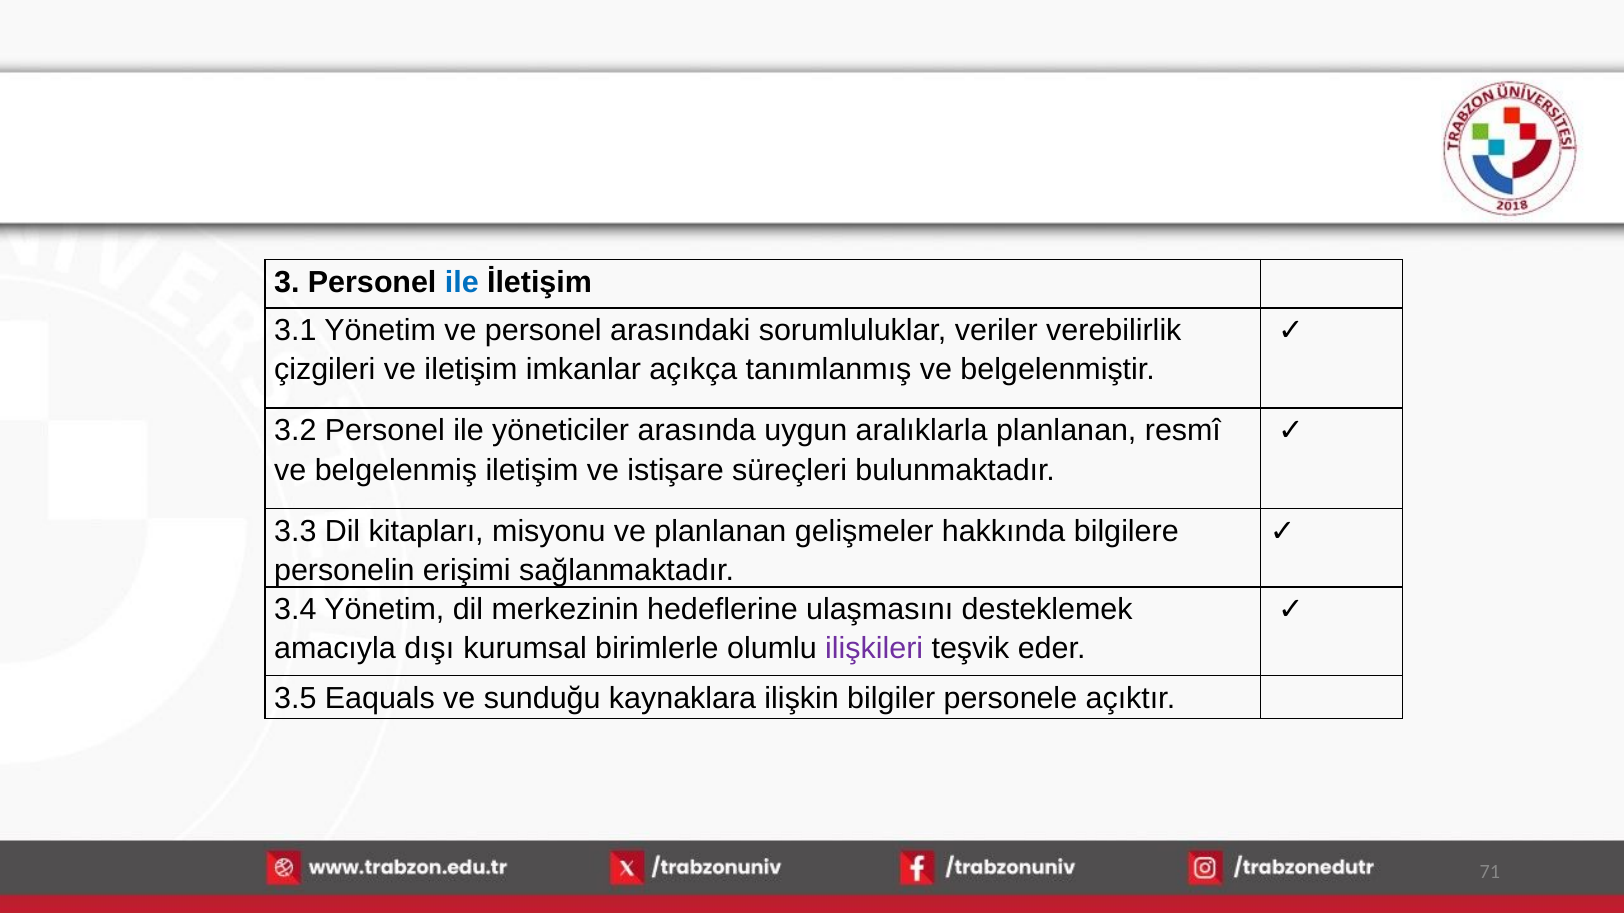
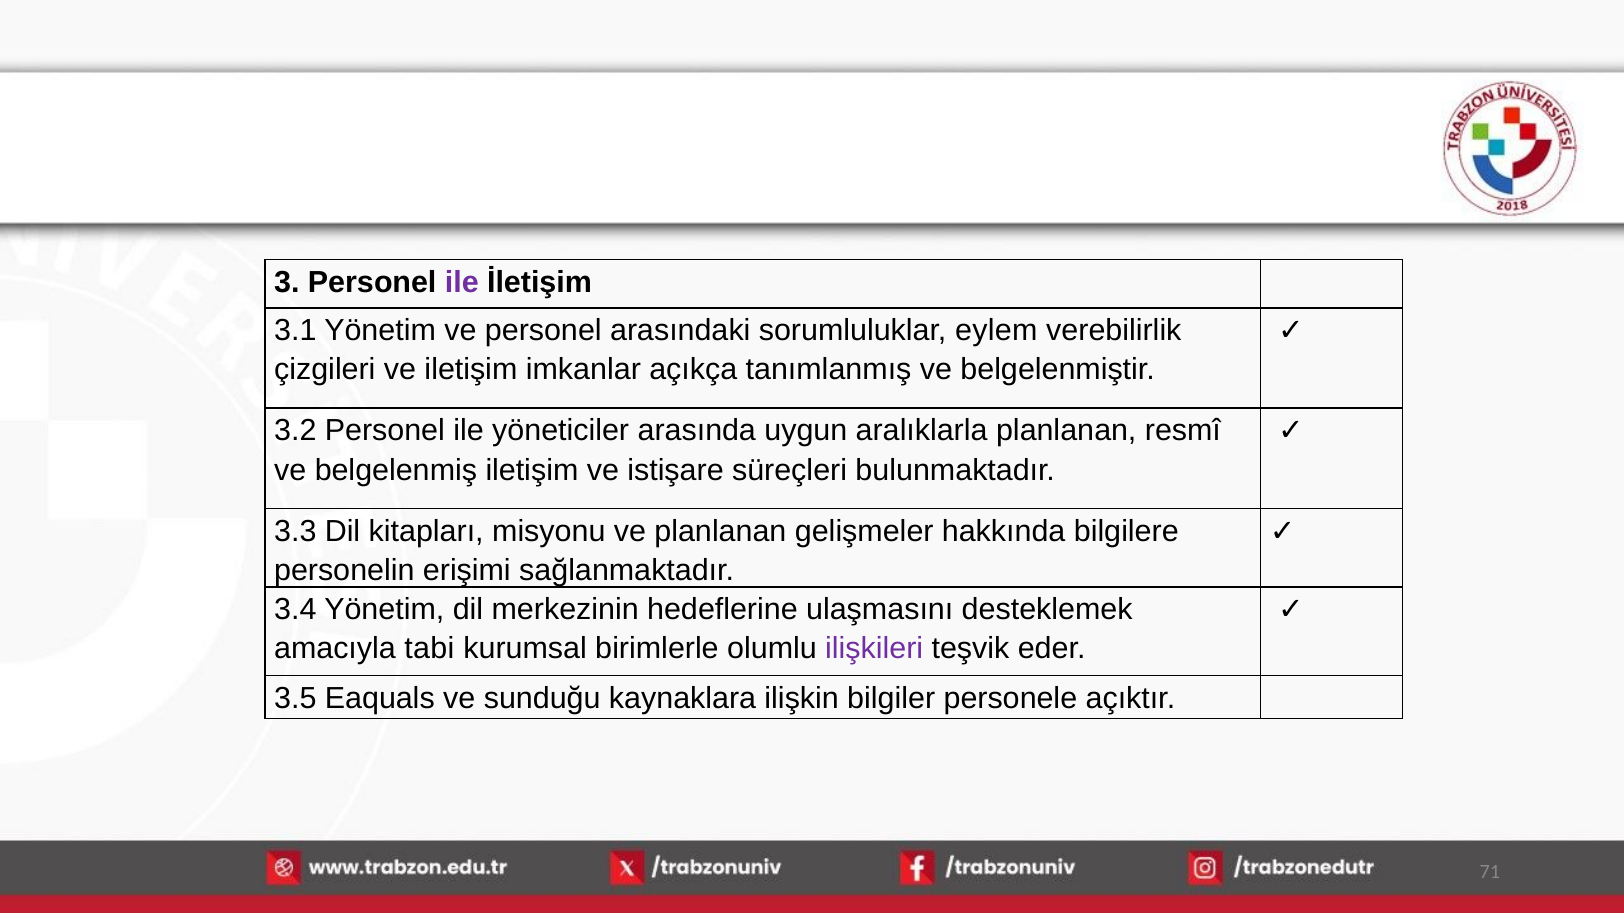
ile colour: blue -> purple (462, 282)
veriler: veriler -> eylem (996, 331)
dışı: dışı -> tabi (429, 649)
